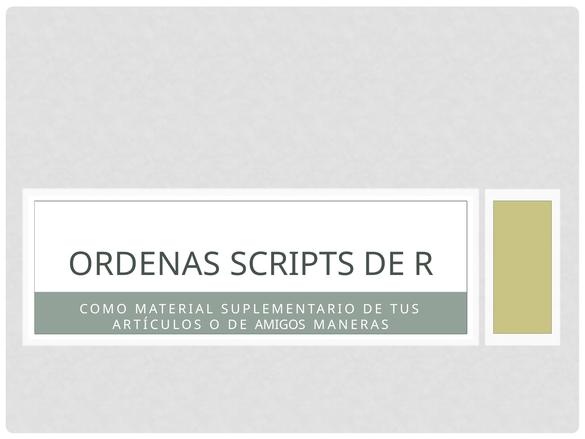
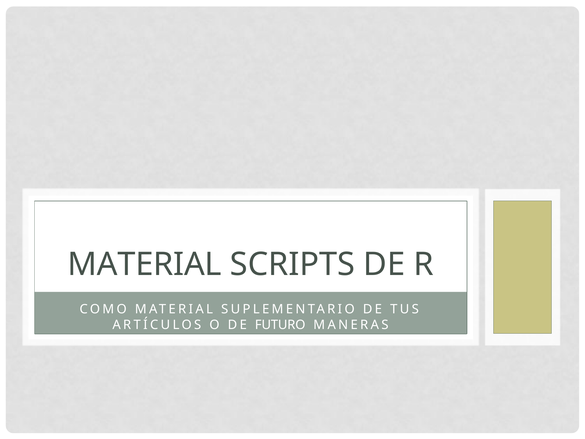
ORDENAS: ORDENAS -> MATERIAL (145, 264)
AMIGOS: AMIGOS -> FUTURO (280, 325)
